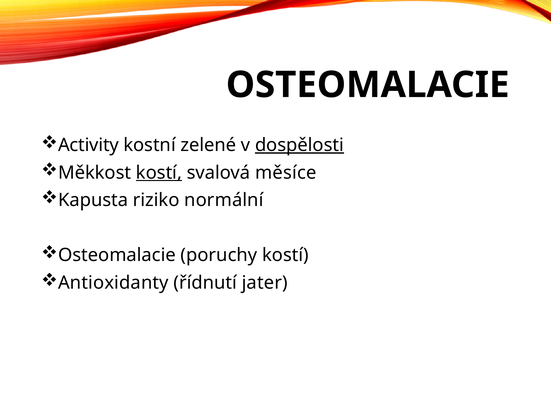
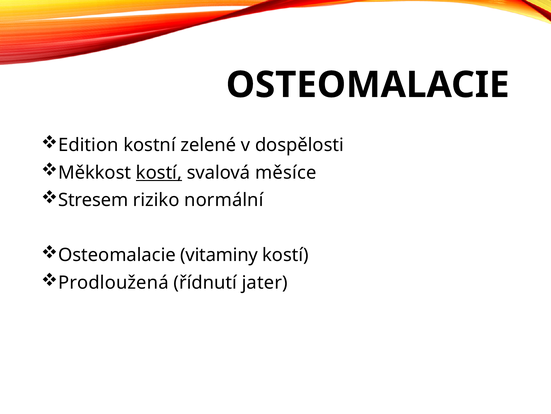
Activity: Activity -> Edition (88, 145)
dospělosti underline: present -> none (299, 145)
Kapusta: Kapusta -> Stresem (93, 200)
poruchy: poruchy -> vitaminy (219, 255)
Antioxidanty: Antioxidanty -> Prodloužená (113, 282)
